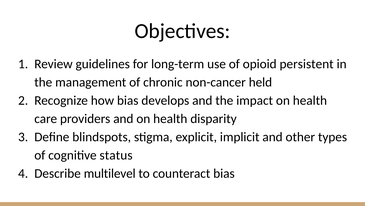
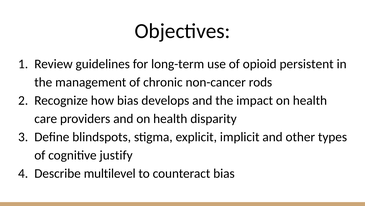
held: held -> rods (260, 82)
status: status -> justify (116, 155)
